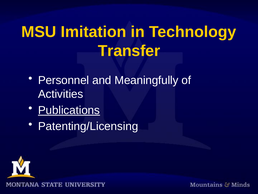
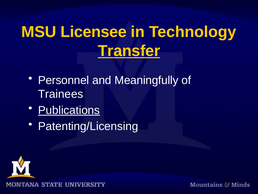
Imitation: Imitation -> Licensee (94, 32)
Transfer underline: none -> present (129, 51)
Activities: Activities -> Trainees (61, 94)
